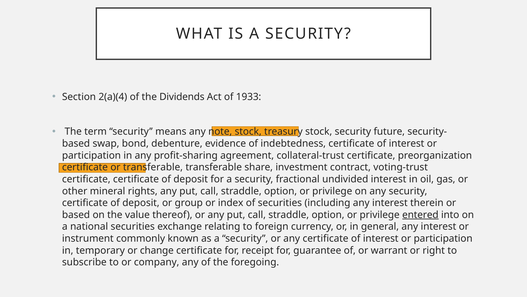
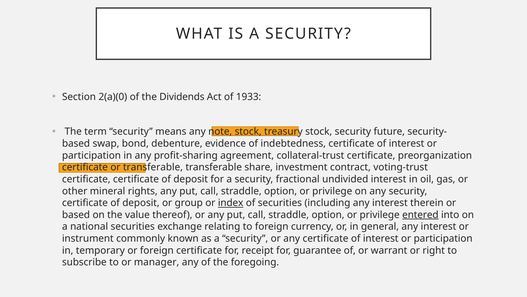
2(a)(4: 2(a)(4 -> 2(a)(0 (113, 97)
index underline: none -> present (231, 203)
or change: change -> foreign (157, 250)
company: company -> manager (157, 262)
